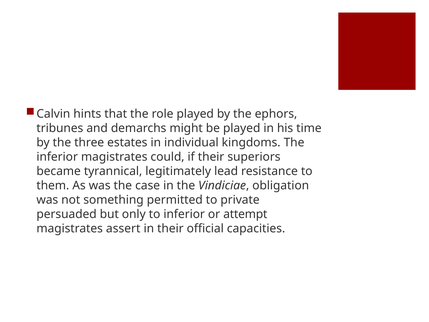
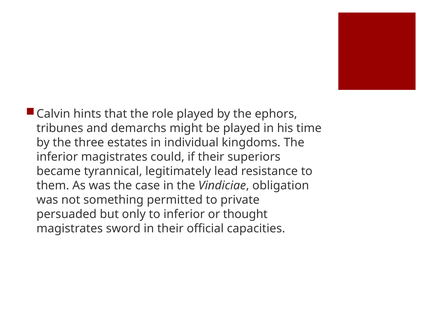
attempt: attempt -> thought (245, 214)
assert: assert -> sword (123, 228)
